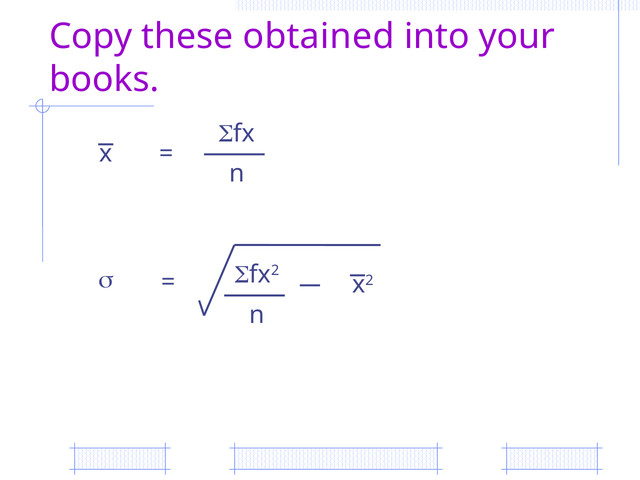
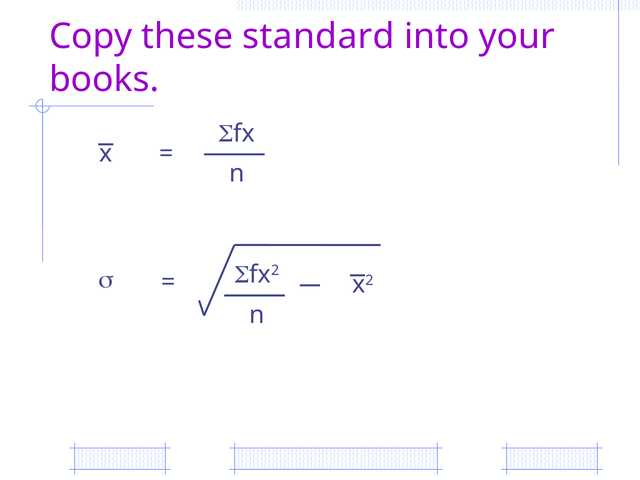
obtained: obtained -> standard (319, 37)
